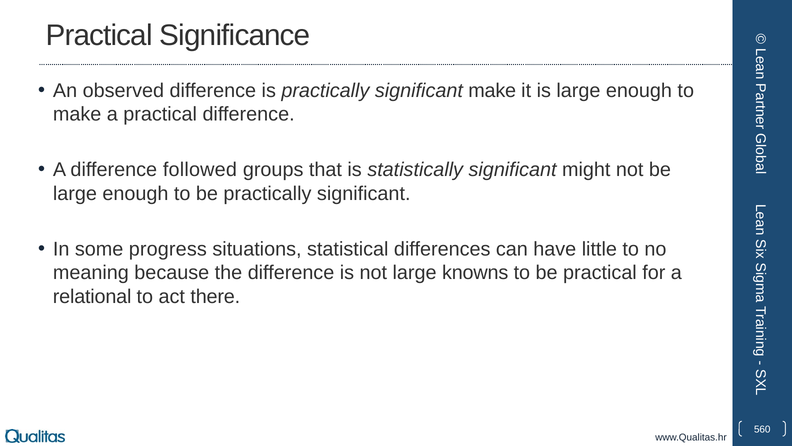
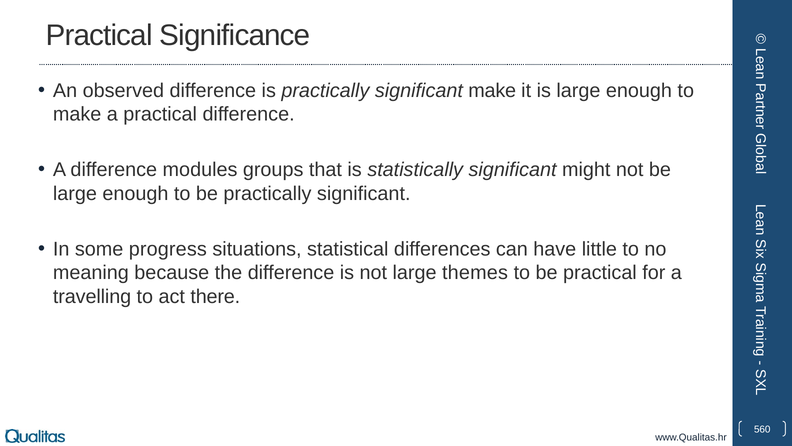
followed: followed -> modules (200, 170)
knowns: knowns -> themes (475, 273)
relational: relational -> travelling (92, 296)
